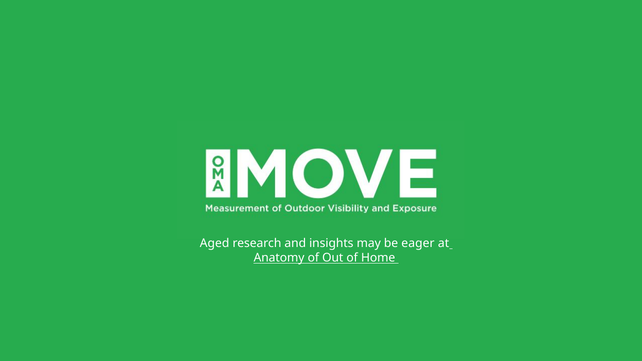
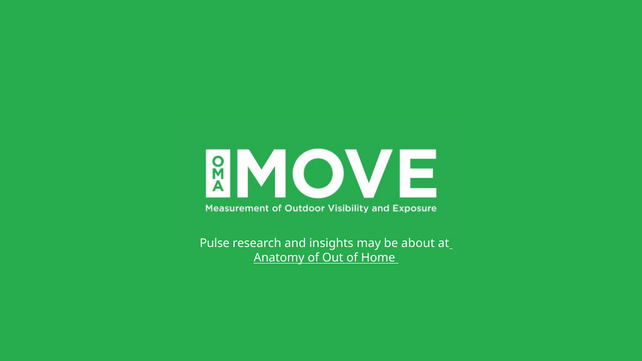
Aged: Aged -> Pulse (215, 243)
eager: eager -> about (418, 243)
